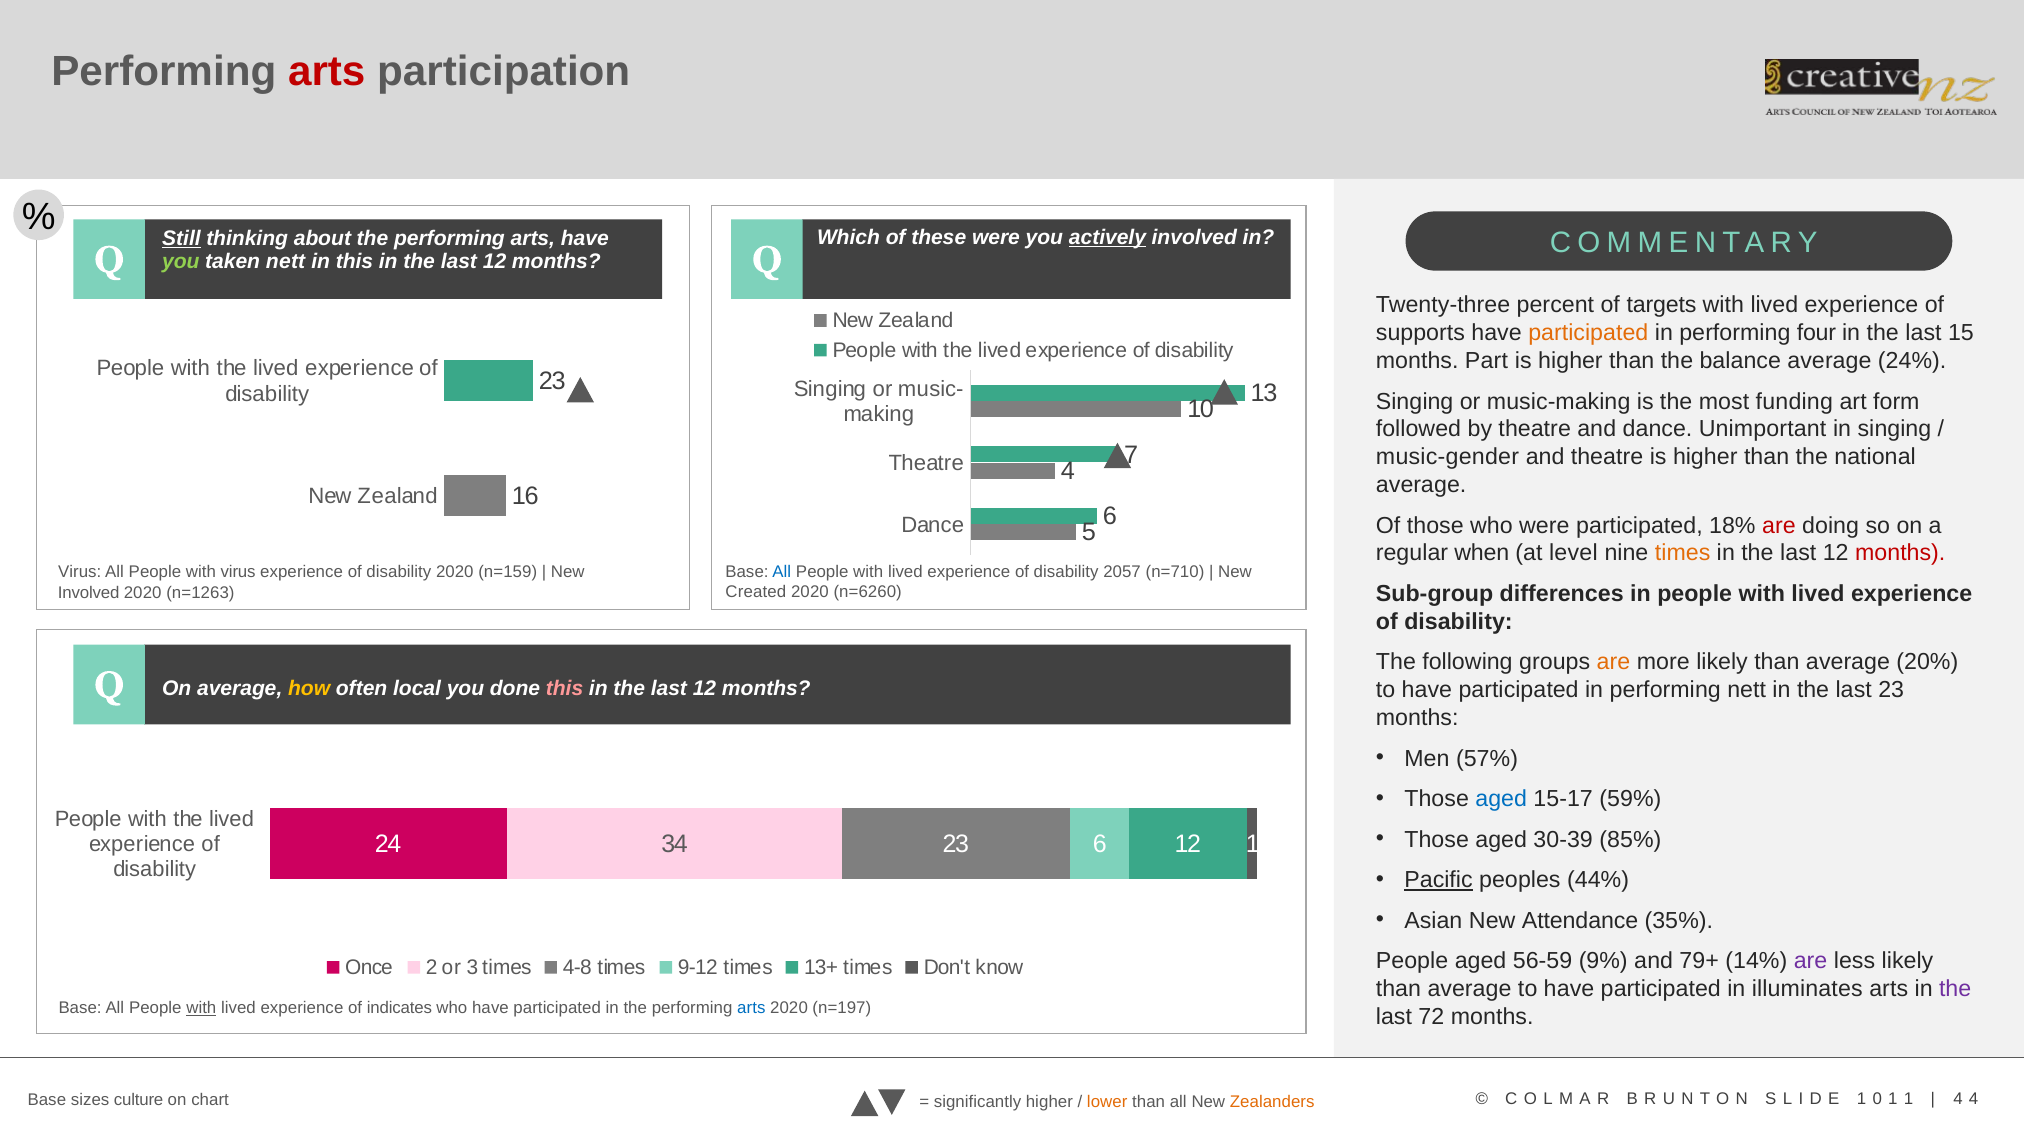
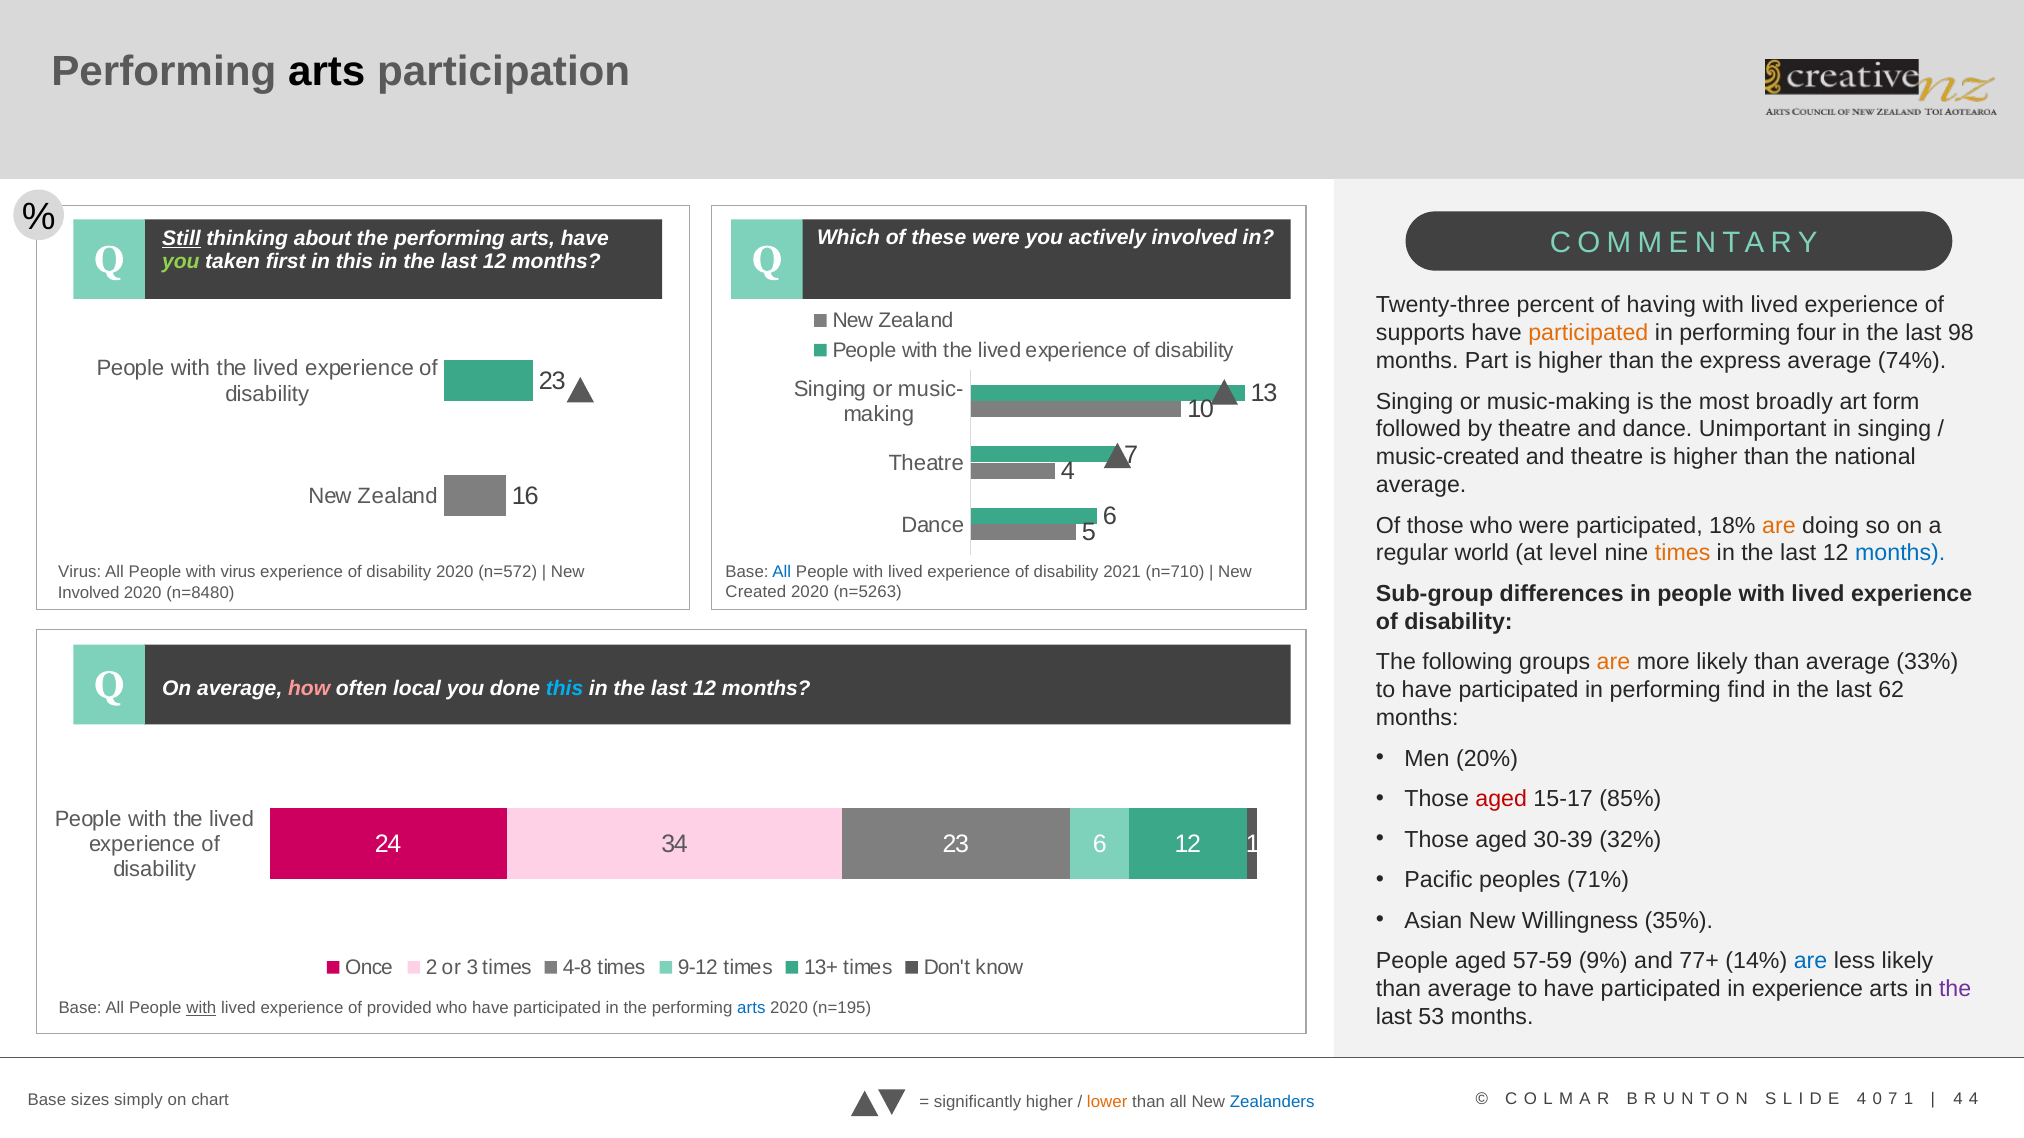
arts colour: red -> black (327, 72)
actively underline: present -> none (1107, 238)
taken nett: nett -> first (286, 262)
targets: targets -> having (1661, 305)
15: 15 -> 98 (1961, 333)
balance: balance -> express (1740, 361)
24%: 24% -> 74% (1912, 361)
funding: funding -> broadly (1794, 402)
music-gender: music-gender -> music-created (1448, 457)
are colour: red -> orange (1779, 526)
when: when -> world (1482, 554)
months colour: red -> blue (1900, 554)
2057: 2057 -> 2021 (1122, 572)
n=159: n=159 -> n=572 (508, 573)
n=6260: n=6260 -> n=5263 (868, 592)
n=1263: n=1263 -> n=8480 (200, 593)
20%: 20% -> 33% (1927, 662)
how colour: yellow -> pink (309, 689)
this colour: pink -> light blue (565, 689)
performing nett: nett -> find (1747, 690)
last 23: 23 -> 62 (1891, 690)
57%: 57% -> 20% (1487, 759)
aged colour: blue -> red (1501, 799)
59%: 59% -> 85% (1630, 799)
85%: 85% -> 32% (1630, 840)
Pacific underline: present -> none (1439, 880)
44%: 44% -> 71% (1598, 880)
Attendance: Attendance -> Willingness (1580, 921)
56-59: 56-59 -> 57-59 (1543, 961)
79+: 79+ -> 77+ (1699, 961)
are colour: purple -> blue (1811, 961)
in illuminates: illuminates -> experience (1807, 989)
indicates: indicates -> provided (399, 1008)
n=197: n=197 -> n=195 (842, 1008)
72: 72 -> 53 (1431, 1017)
1: 1 -> 4 (1862, 1099)
1: 1 -> 7 (1893, 1099)
culture: culture -> simply (138, 1100)
Zealanders colour: orange -> blue (1272, 1102)
